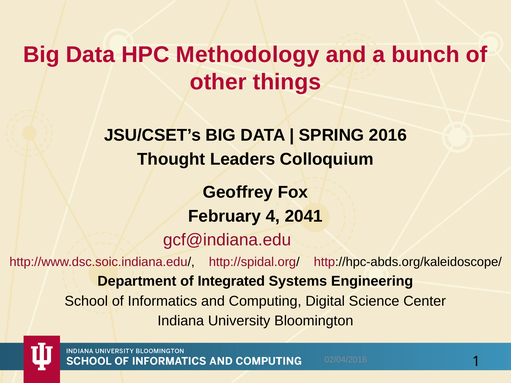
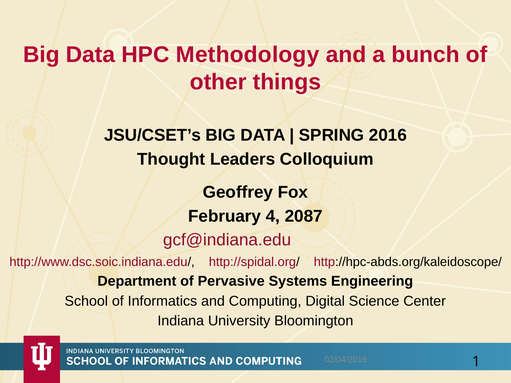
2041: 2041 -> 2087 (304, 216)
Integrated: Integrated -> Pervasive (231, 281)
